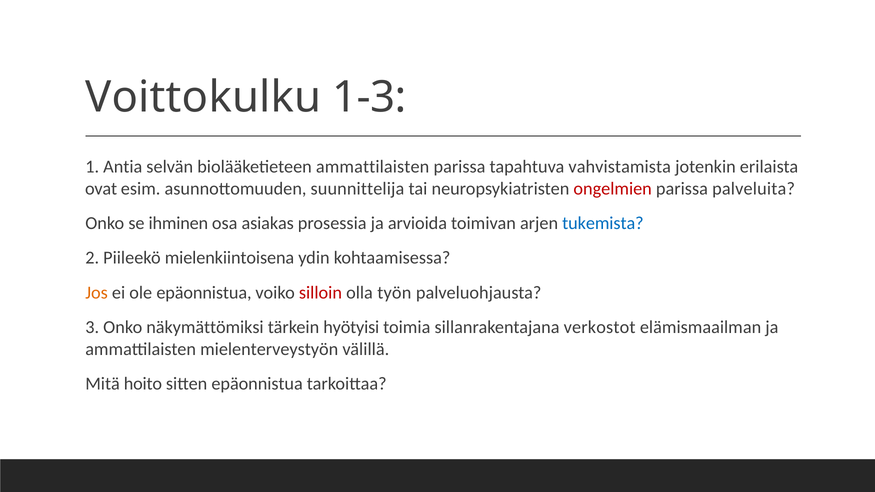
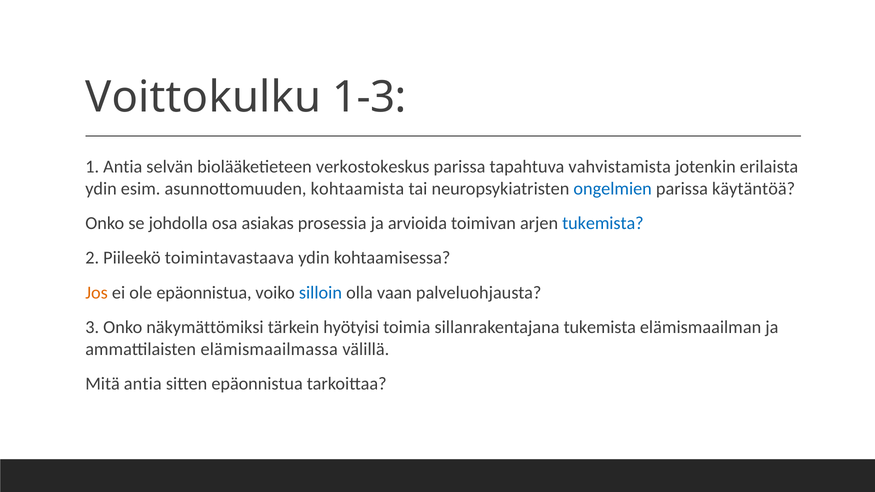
biolääketieteen ammattilaisten: ammattilaisten -> verkostokeskus (373, 167)
ovat: ovat -> ydin (101, 189)
suunnittelija: suunnittelija -> kohtaamista (357, 189)
ongelmien colour: red -> blue (613, 189)
palveluita: palveluita -> käytäntöä (754, 189)
ihminen: ihminen -> johdolla (178, 223)
mielenkiintoisena: mielenkiintoisena -> toimintavastaava (229, 258)
silloin colour: red -> blue (320, 293)
työn: työn -> vaan (394, 293)
sillanrakentajana verkostot: verkostot -> tukemista (600, 327)
mielenterveystyön: mielenterveystyön -> elämismaailmassa (269, 349)
Mitä hoito: hoito -> antia (143, 384)
